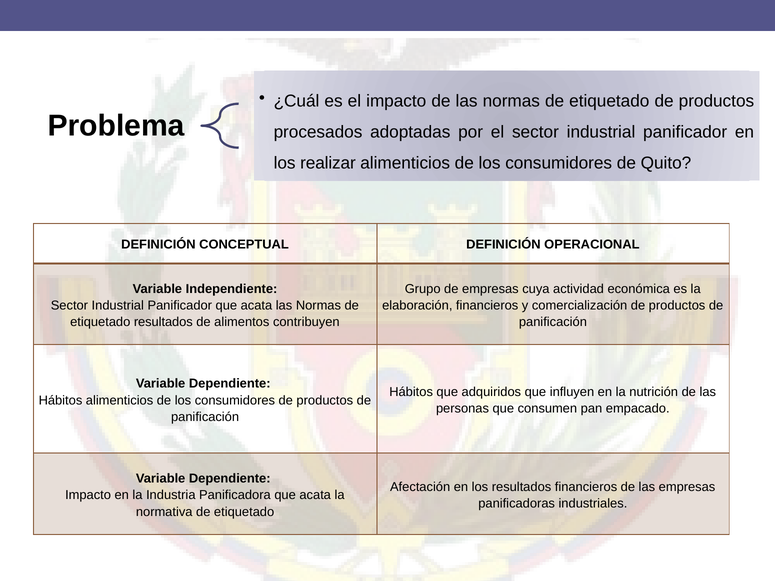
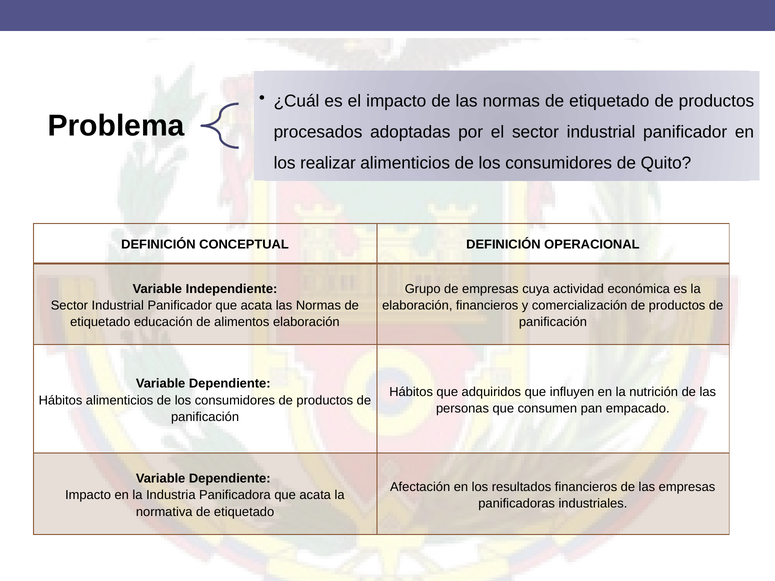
etiquetado resultados: resultados -> educación (163, 322)
alimentos contribuyen: contribuyen -> elaboración (306, 322)
